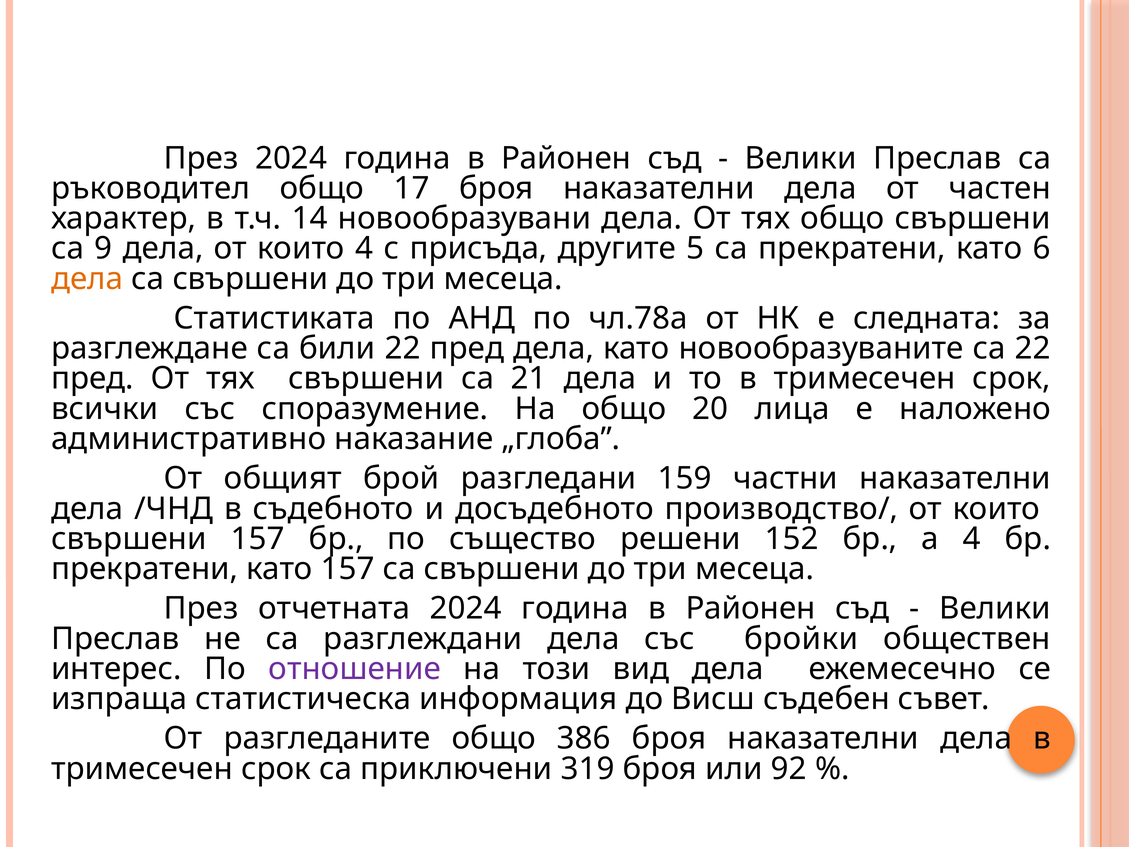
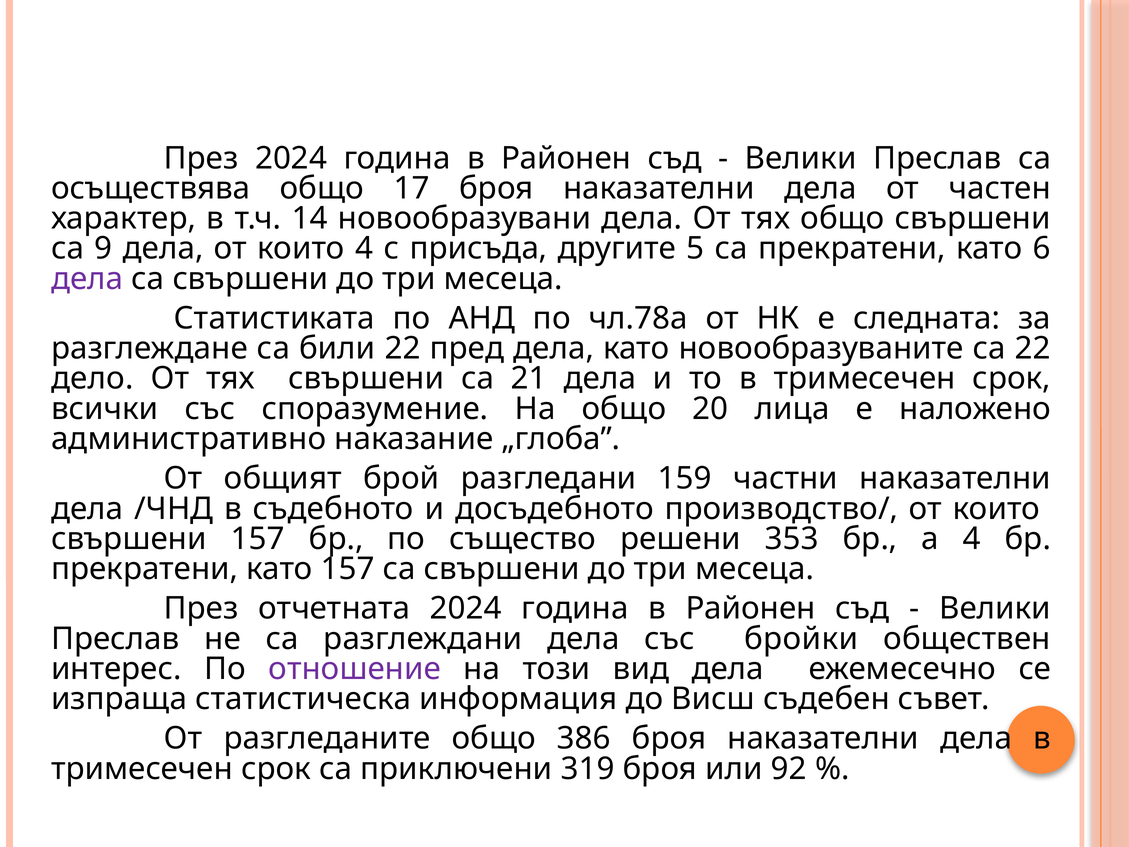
ръководител: ръководител -> осъществява (151, 188)
дела colour: orange -> purple (87, 279)
пред: пред -> дело (92, 379)
152: 152 -> 353 (792, 539)
